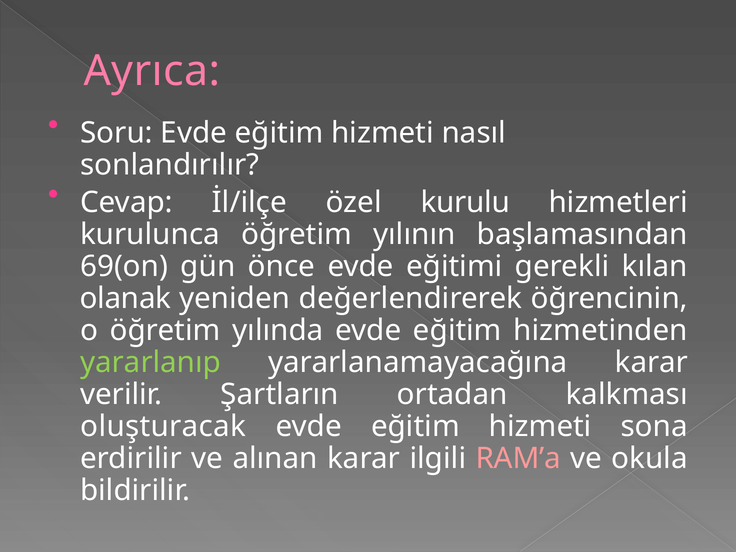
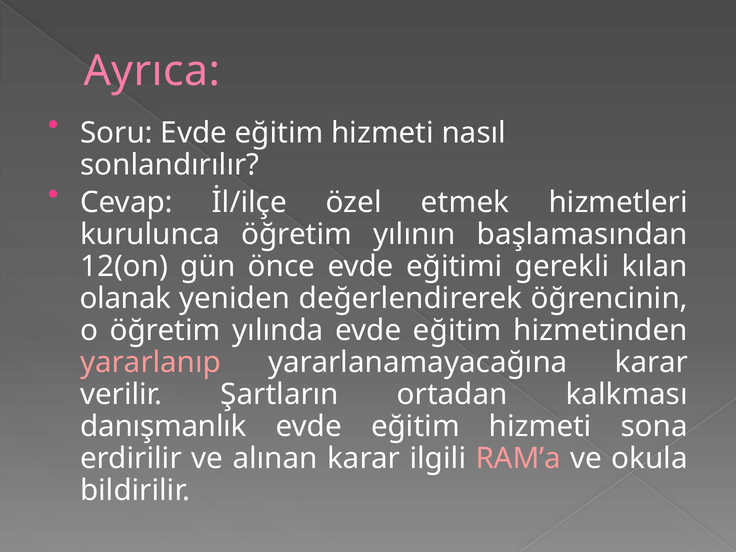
kurulu: kurulu -> etmek (465, 202)
69(on: 69(on -> 12(on (124, 266)
yararlanıp colour: light green -> pink (151, 362)
oluşturacak: oluşturacak -> danışmanlık (163, 426)
